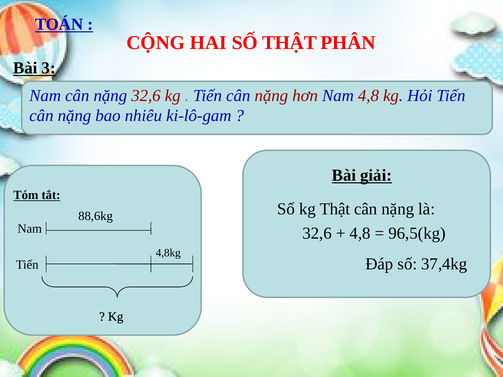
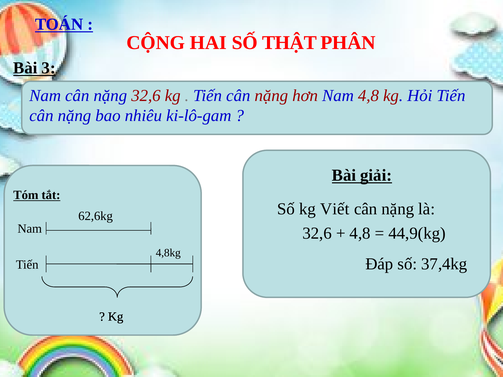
kg Thật: Thật -> Viết (335, 209)
88,6kg: 88,6kg -> 62,6kg (96, 216)
96,5(kg: 96,5(kg -> 44,9(kg (417, 233)
